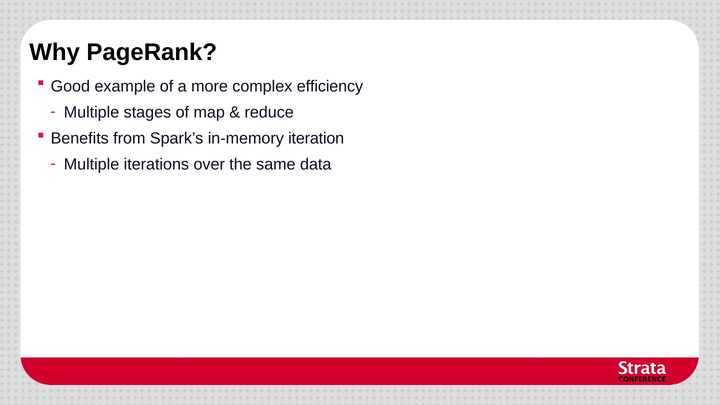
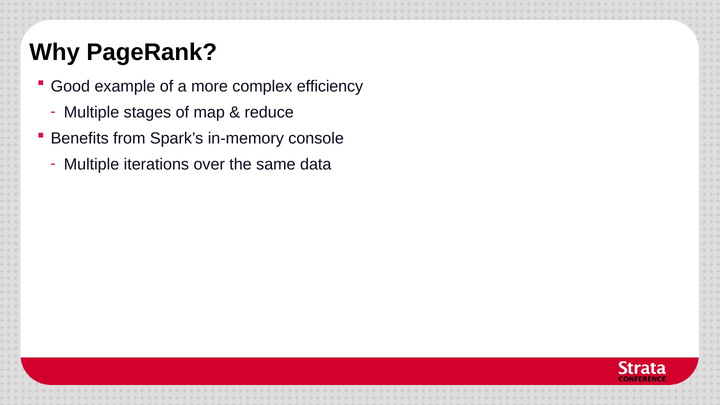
iteration: iteration -> console (316, 138)
